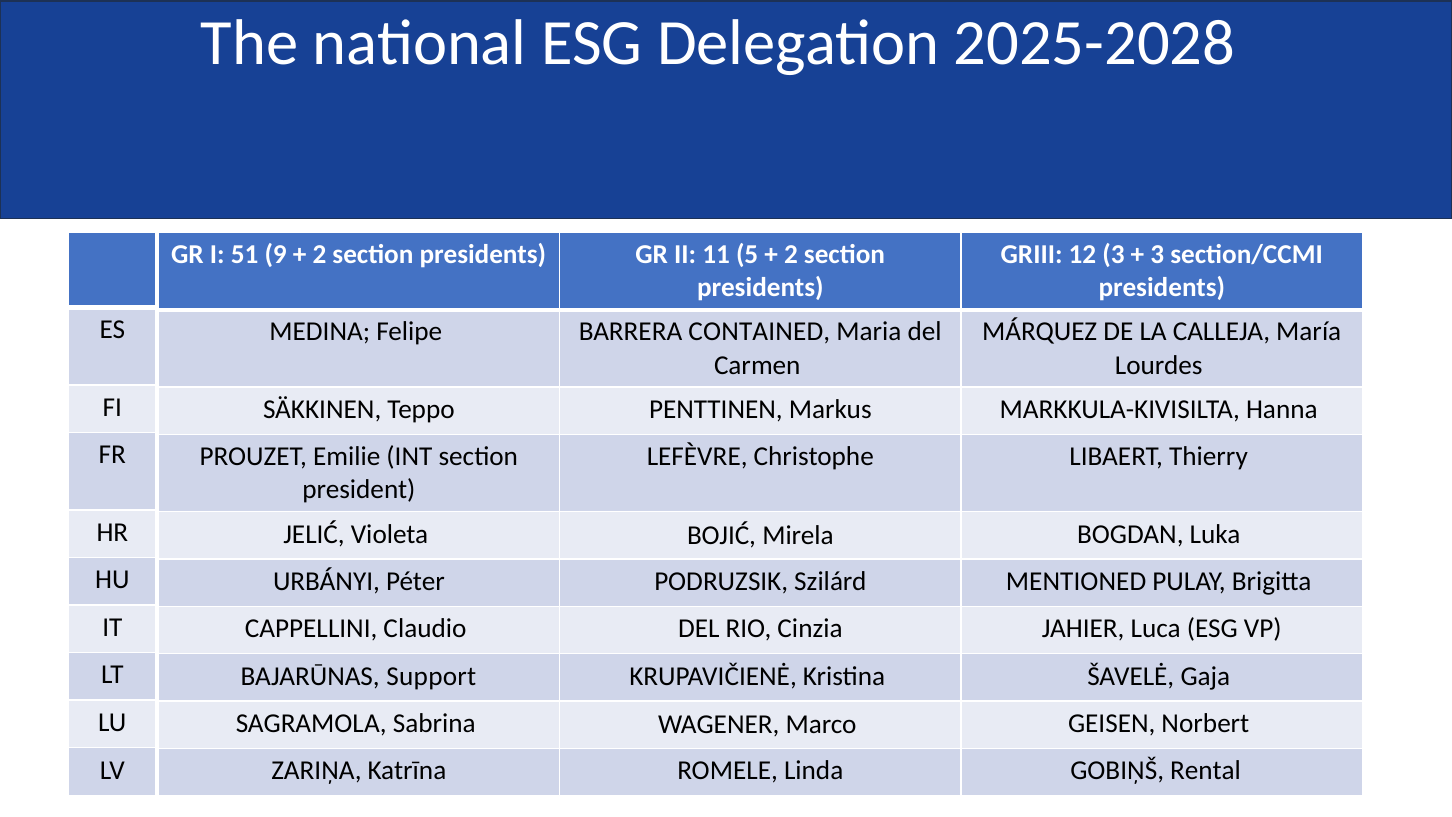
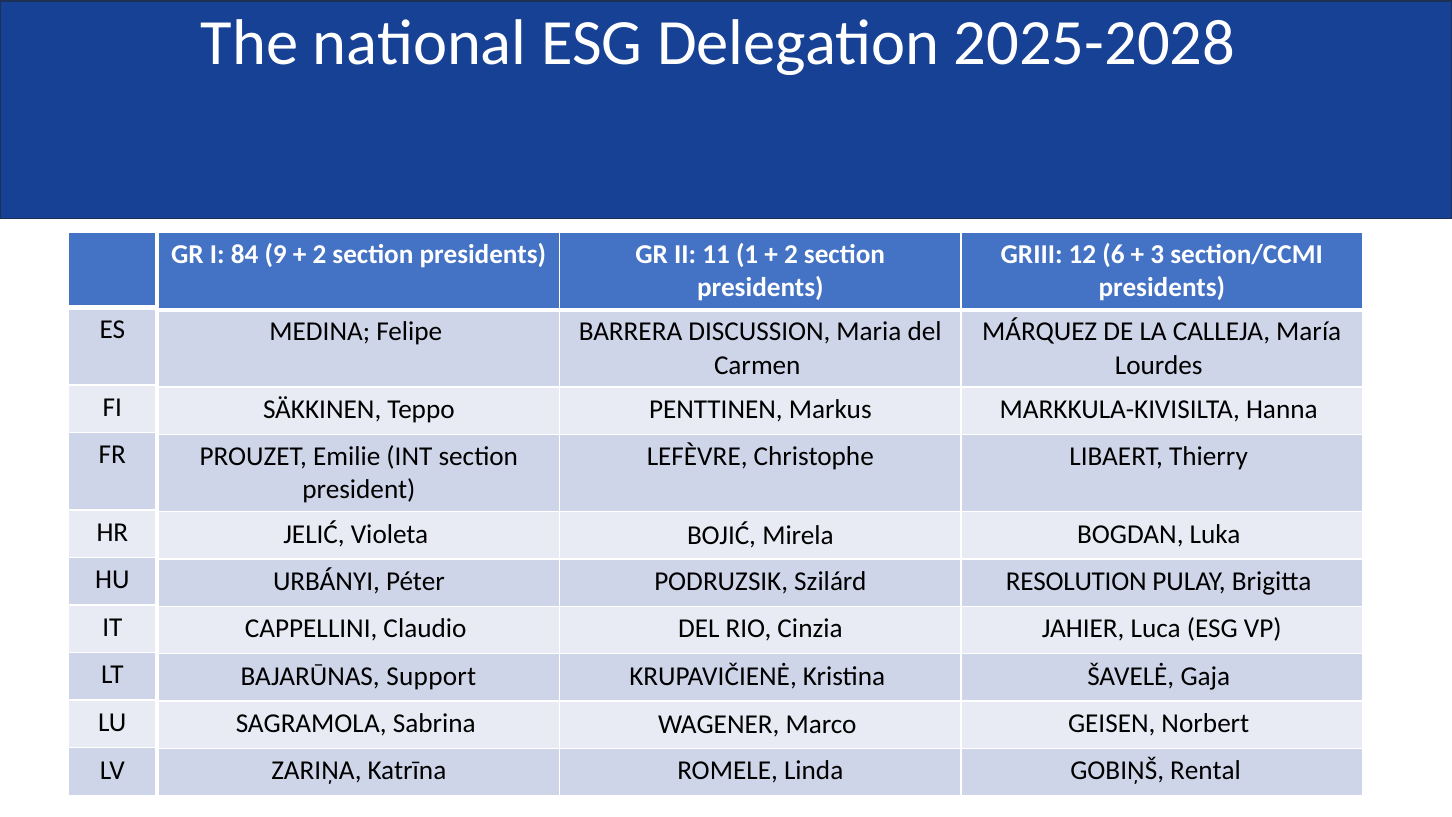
51: 51 -> 84 (245, 255)
5: 5 -> 1 (747, 255)
12 3: 3 -> 6 (1113, 255)
CONTAINED: CONTAINED -> DISCUSSION (759, 332)
MENTIONED: MENTIONED -> RESOLUTION (1076, 581)
